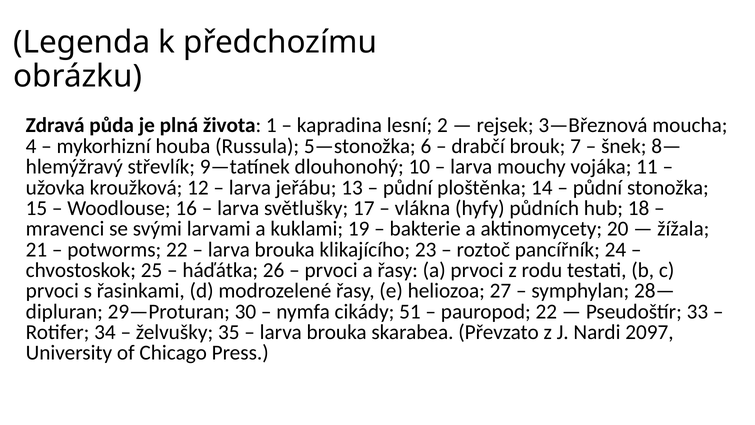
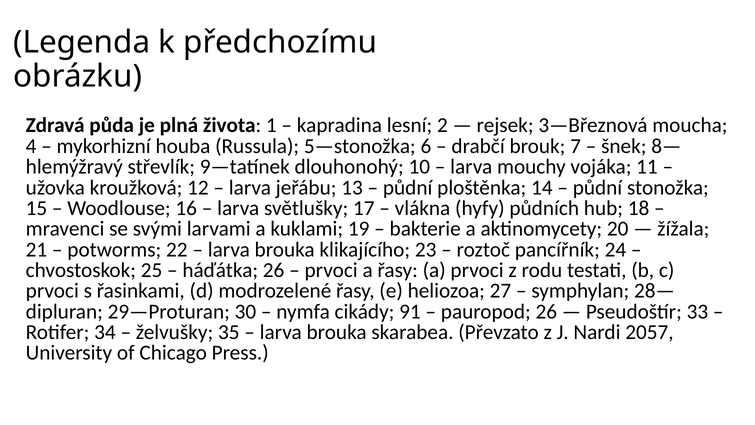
51: 51 -> 91 (410, 311)
pauropod 22: 22 -> 26 (546, 311)
2097: 2097 -> 2057 (649, 332)
